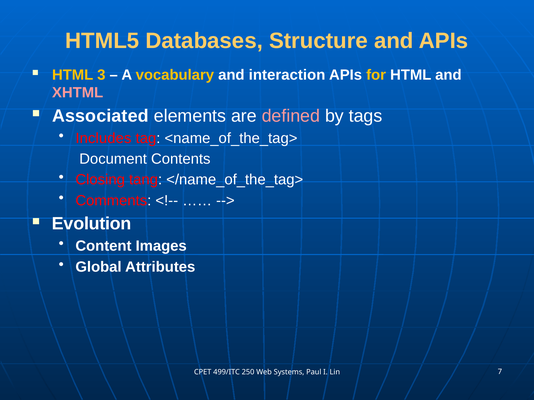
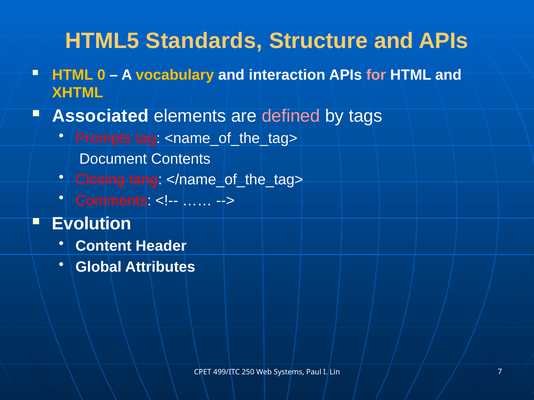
Databases: Databases -> Standards (204, 41)
3: 3 -> 0 (101, 75)
for colour: yellow -> pink (376, 75)
XHTML colour: pink -> yellow (78, 93)
Includes: Includes -> Prompts (103, 138)
Images: Images -> Header (161, 246)
